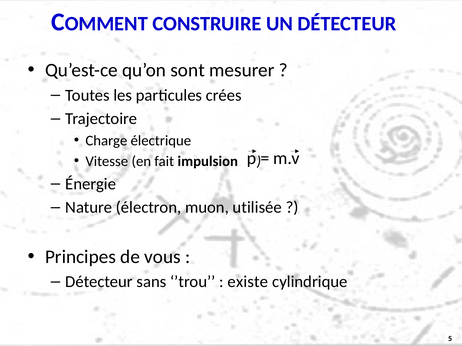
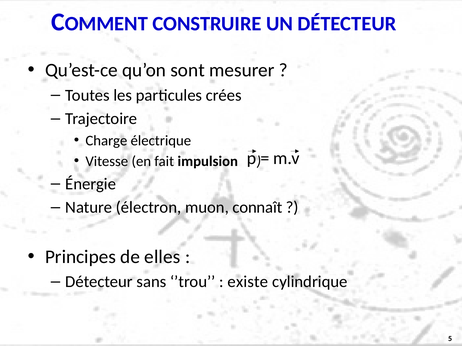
utilisée: utilisée -> connaît (257, 208)
vous: vous -> elles (162, 257)
